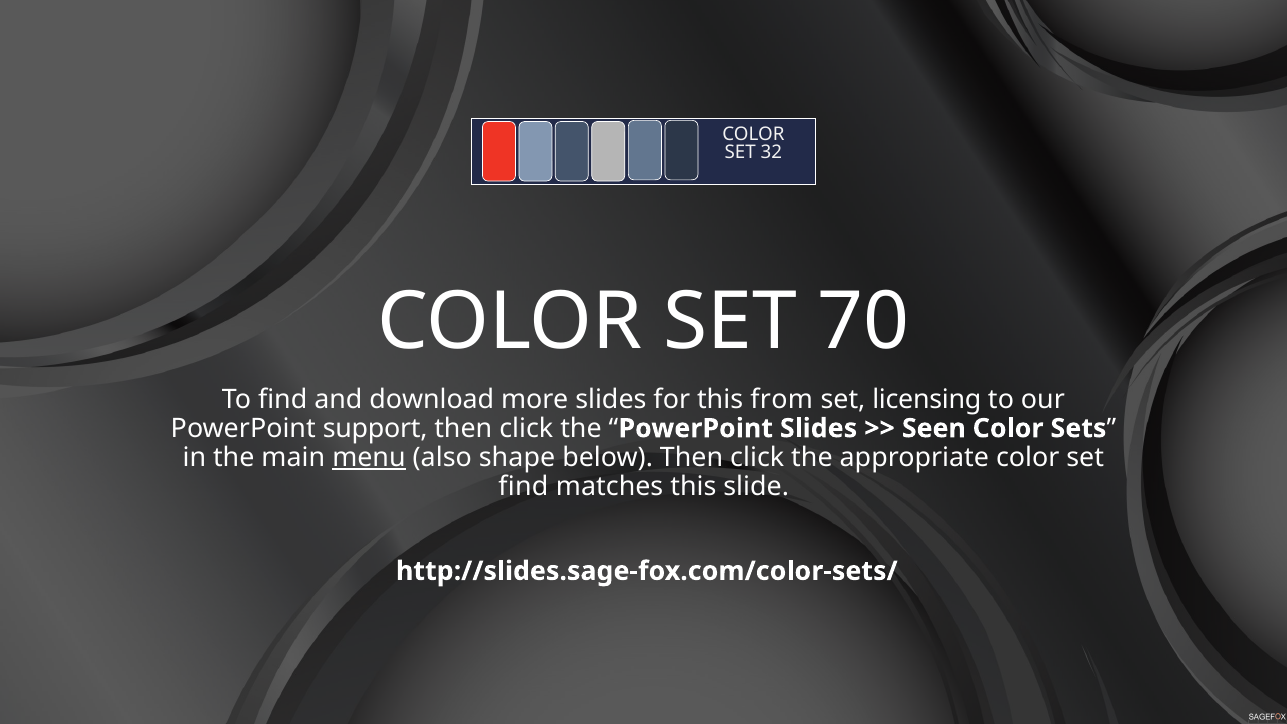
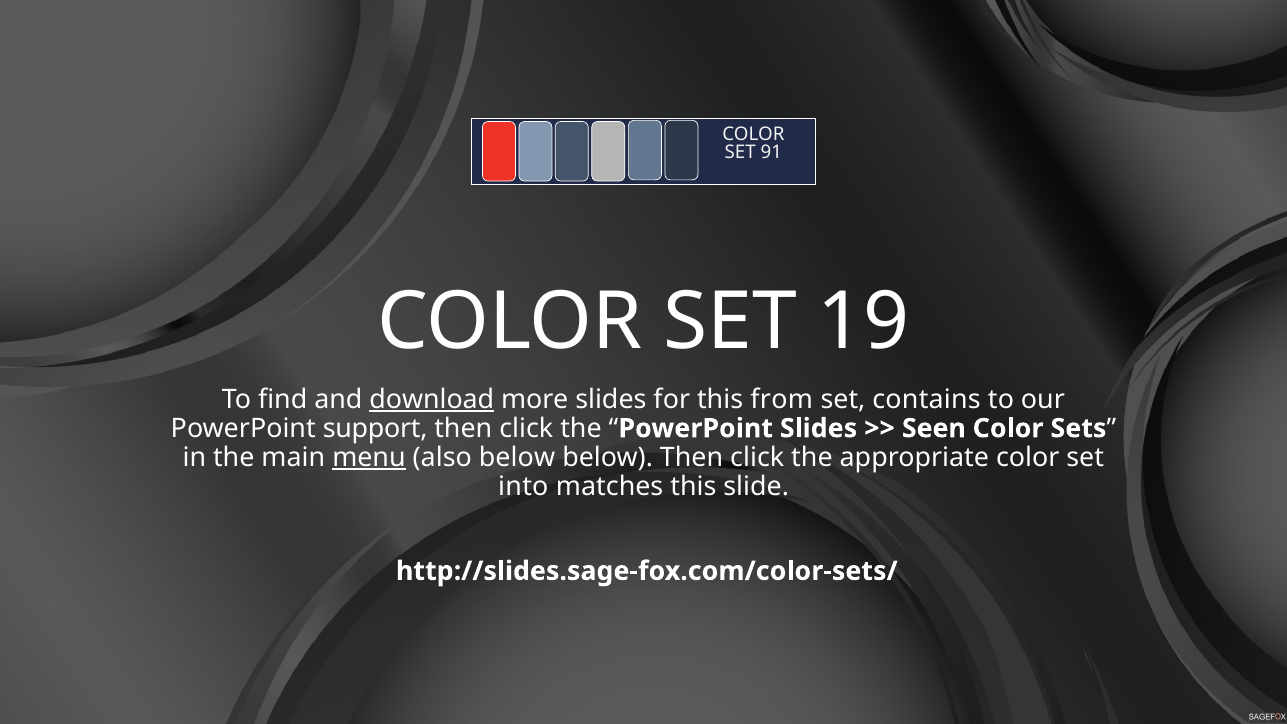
32: 32 -> 91 (771, 153)
70: 70 -> 19 (864, 322)
download underline: none -> present (432, 399)
licensing: licensing -> contains (927, 399)
also shape: shape -> below (517, 457)
find: find -> into (523, 486)
